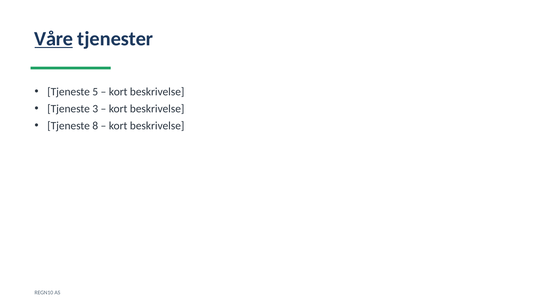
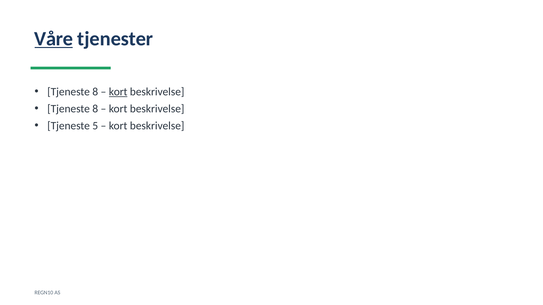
5: 5 -> 8 (95, 92)
kort underline: none -> present (118, 92)
3: 3 -> 8 (95, 109)
8: 8 -> 5 (95, 126)
